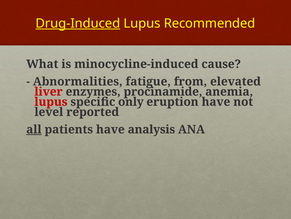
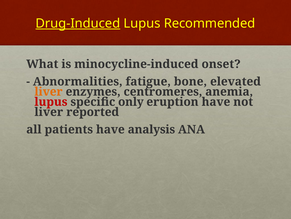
cause: cause -> onset (221, 64)
from: from -> bone (190, 81)
liver colour: red -> orange (49, 91)
procinamide: procinamide -> centromeres (163, 91)
level: level -> liver (49, 112)
all underline: present -> none (34, 129)
